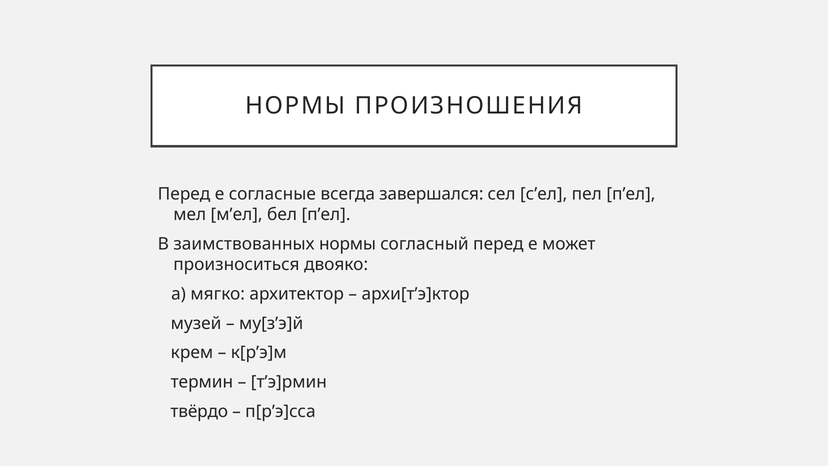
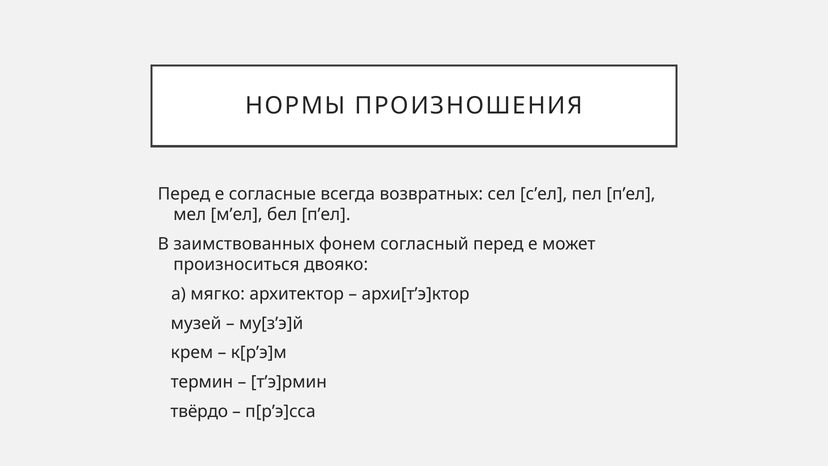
завершался: завершался -> возвратных (431, 194)
заимствованных нормы: нормы -> фонем (347, 244)
